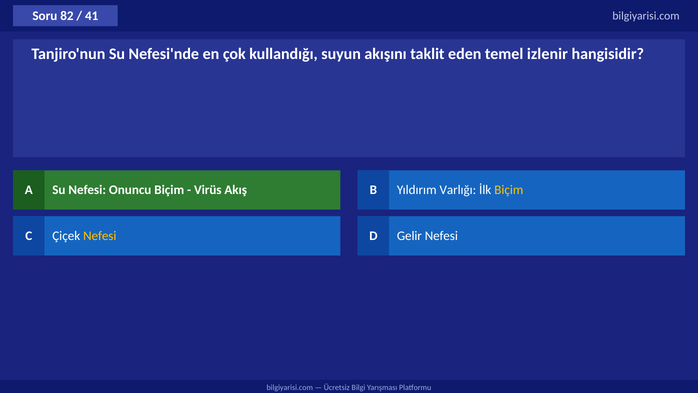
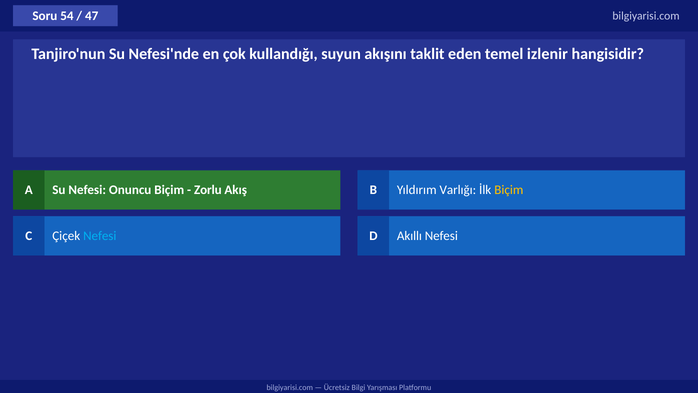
82: 82 -> 54 (67, 16)
41: 41 -> 47 (92, 16)
Virüs: Virüs -> Zorlu (208, 190)
Nefesi colour: yellow -> light blue (100, 236)
Gelir: Gelir -> Akıllı (409, 236)
